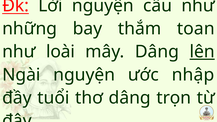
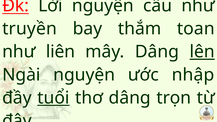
những: những -> truyền (30, 29)
loài: loài -> liên (60, 52)
tuổi underline: none -> present (53, 98)
